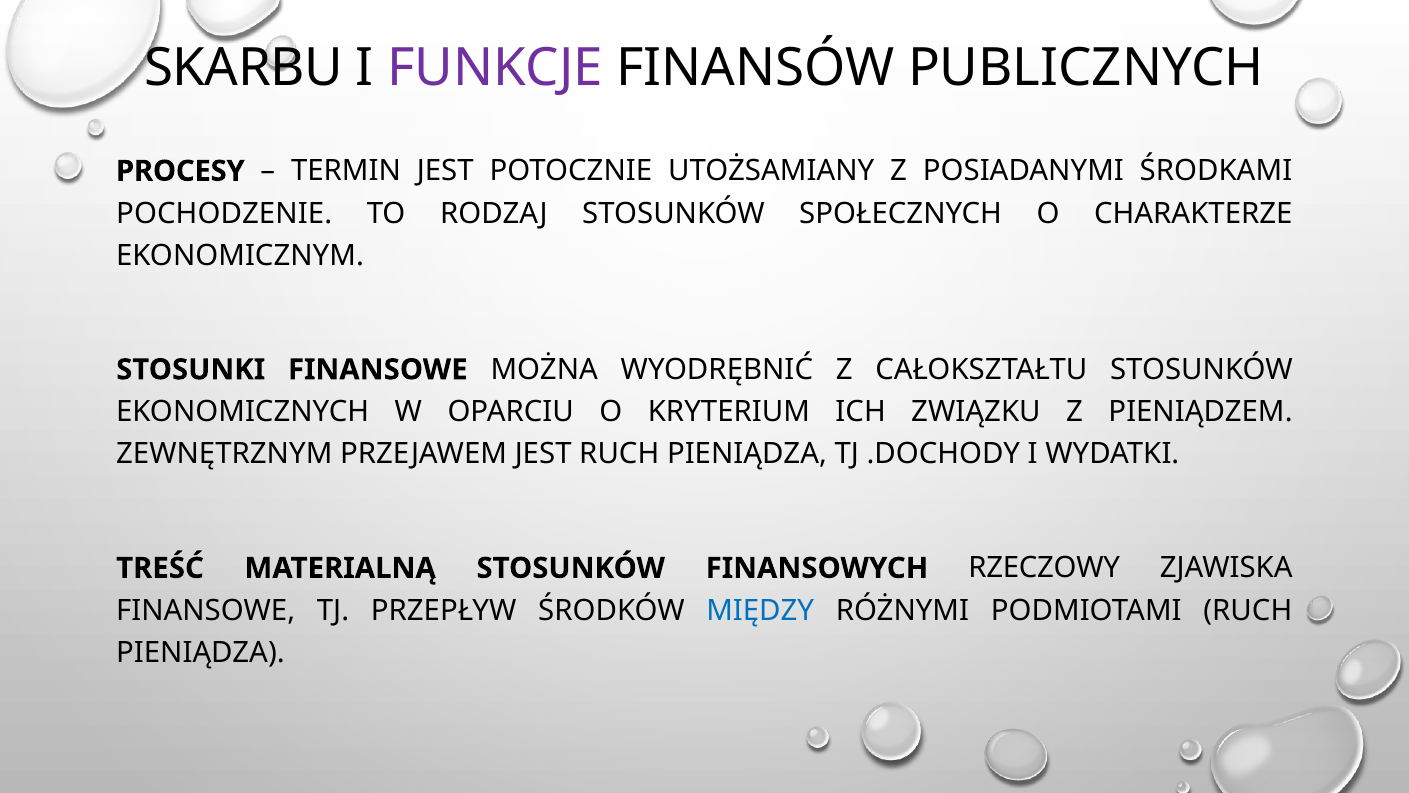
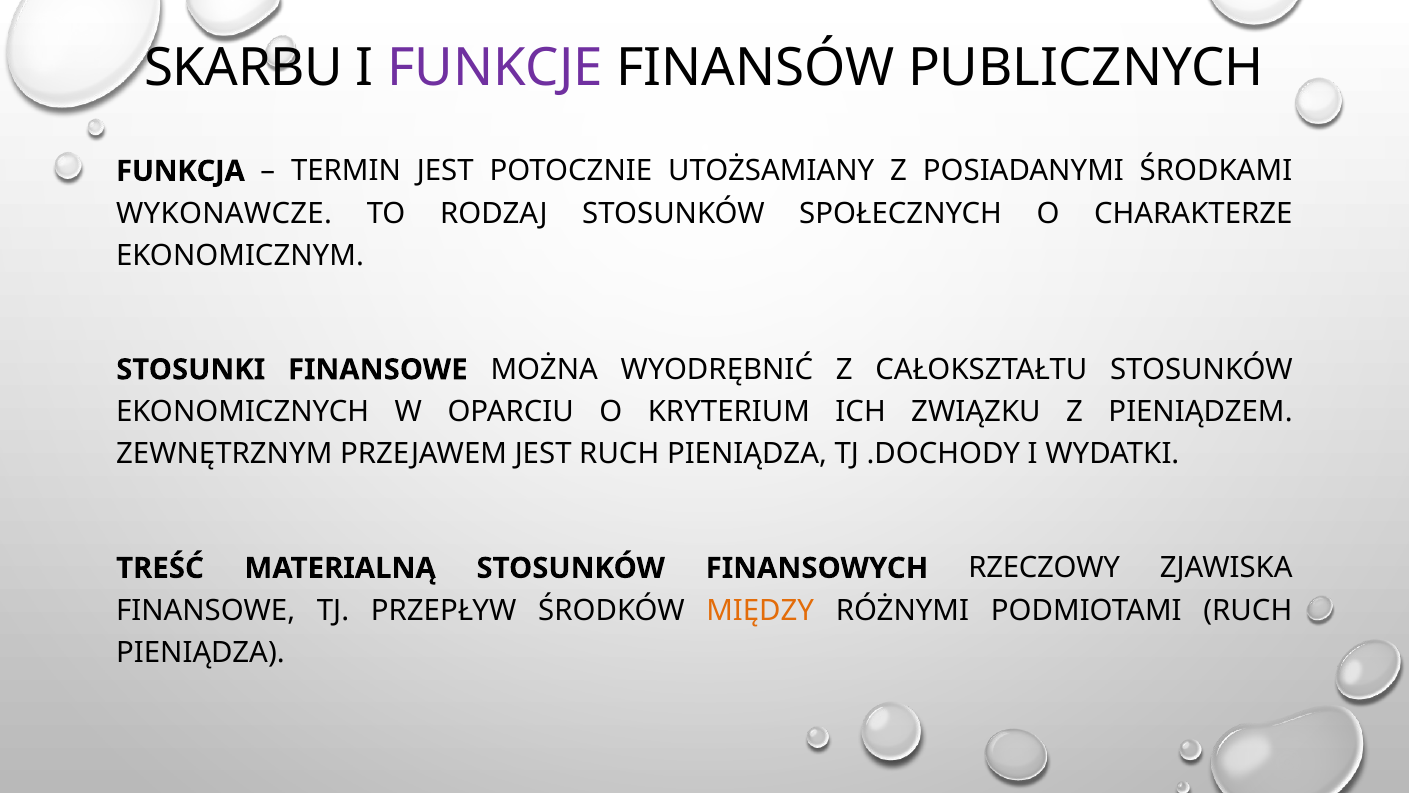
PROCESY: PROCESY -> FUNKCJA (180, 171)
POCHODZENIE: POCHODZENIE -> WYKONAWCZE (224, 213)
MIĘDZY colour: blue -> orange (760, 610)
